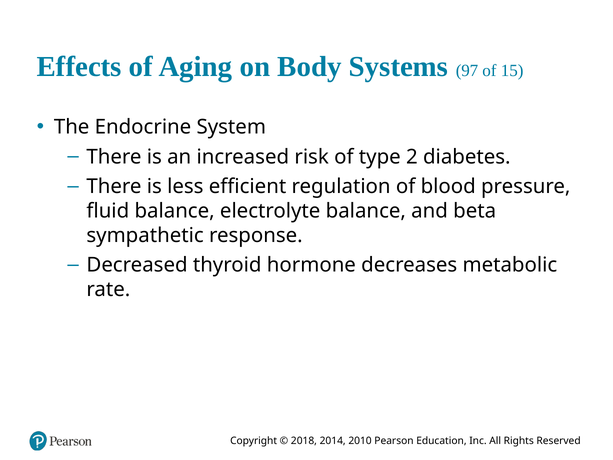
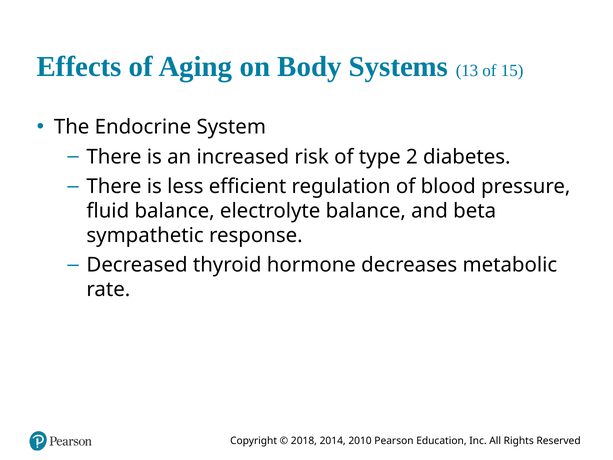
97: 97 -> 13 (467, 70)
